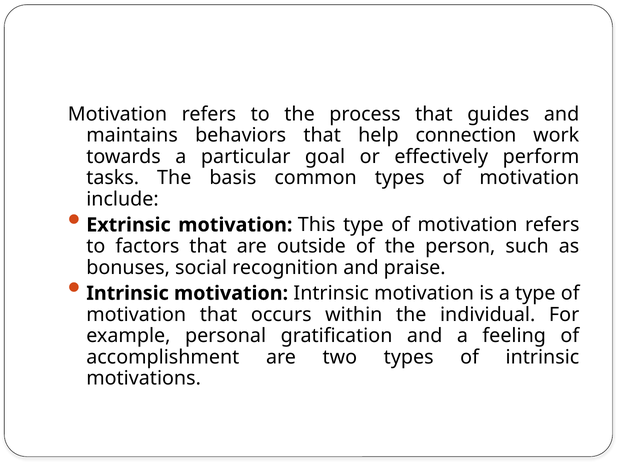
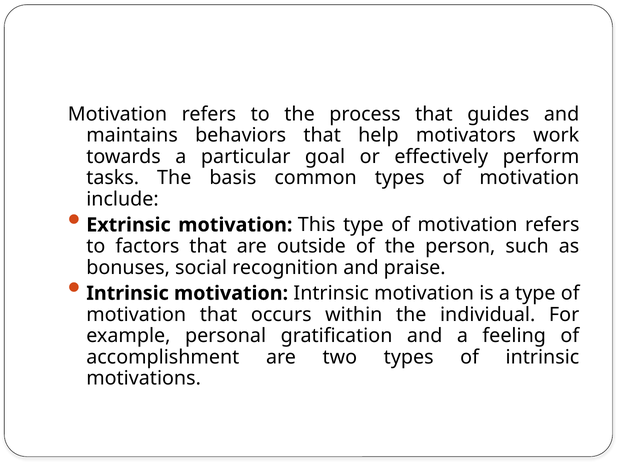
connection: connection -> motivators (466, 135)
